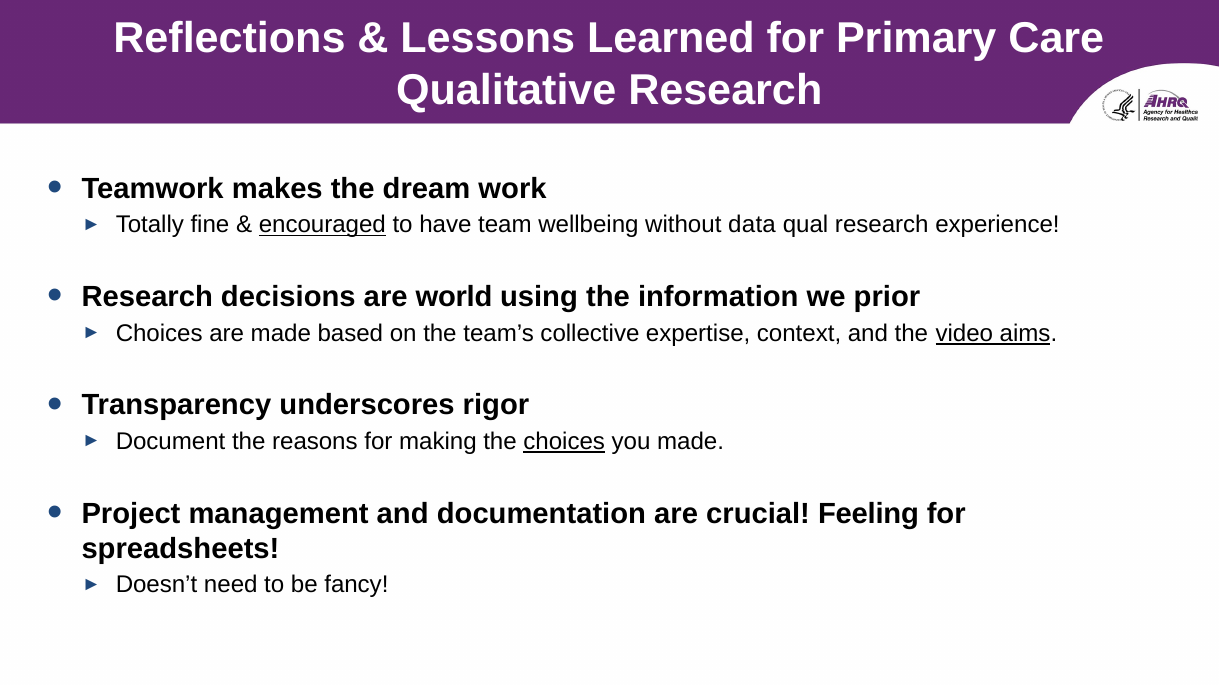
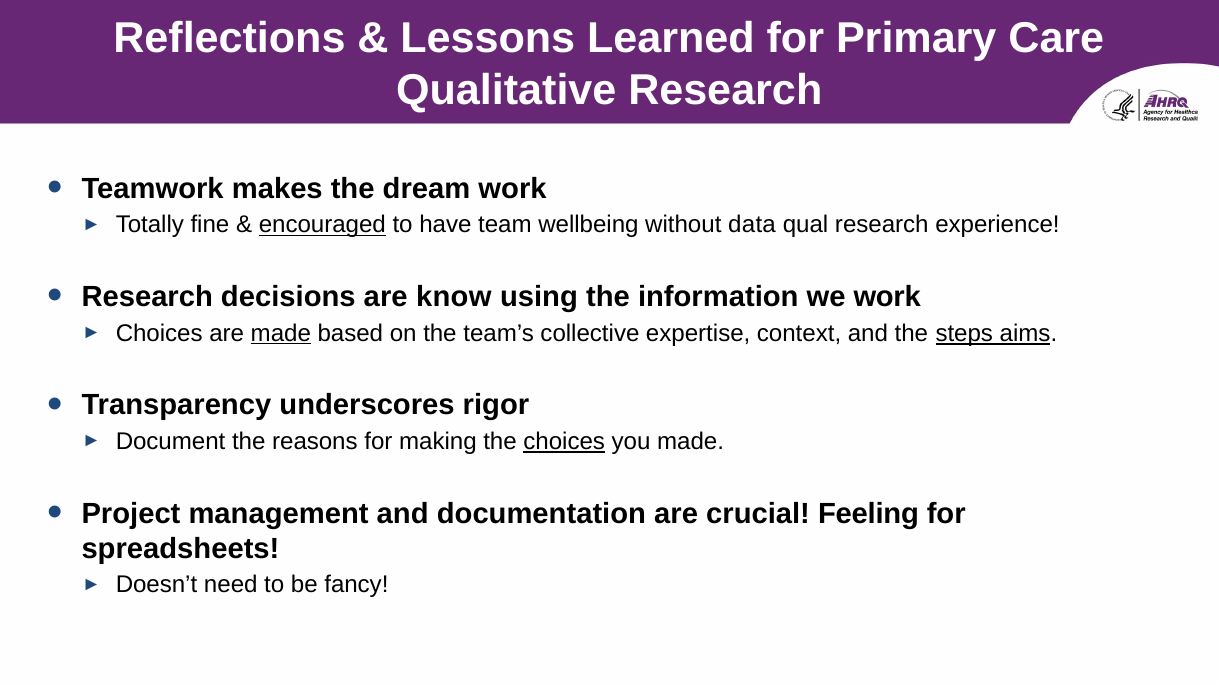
world: world -> know (454, 297)
we prior: prior -> work (887, 297)
made underline: none -> present (281, 334)
video: video -> steps (964, 334)
